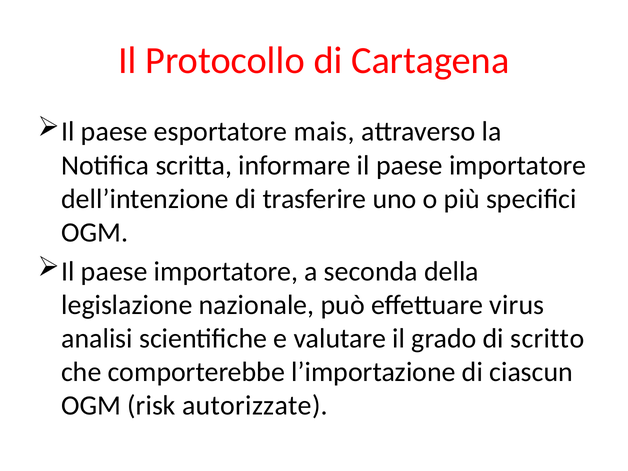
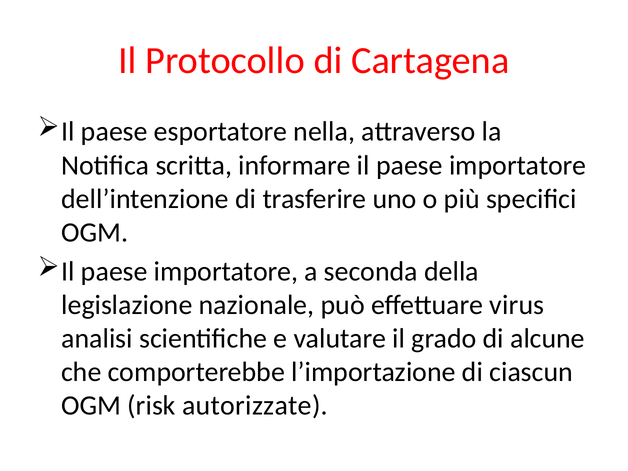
mais: mais -> nella (324, 132)
scritto: scritto -> alcune (547, 339)
